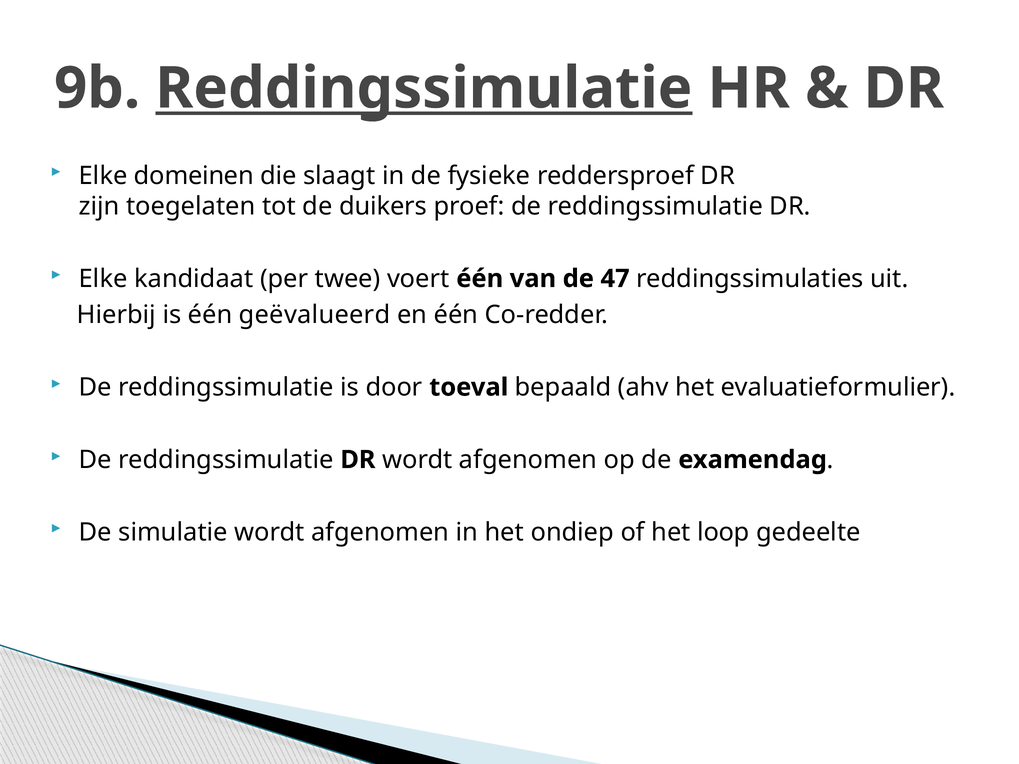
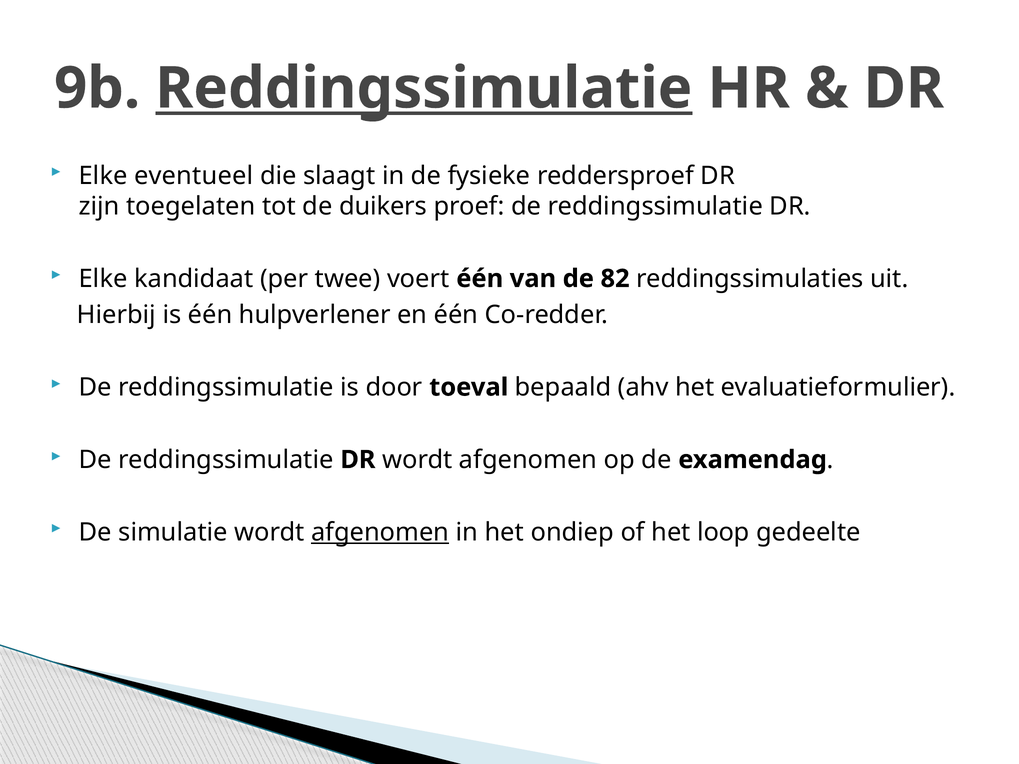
domeinen: domeinen -> eventueel (194, 176)
47: 47 -> 82 (615, 279)
geëvalueerd: geëvalueerd -> hulpverlener (315, 315)
afgenomen underline: none -> present (380, 532)
